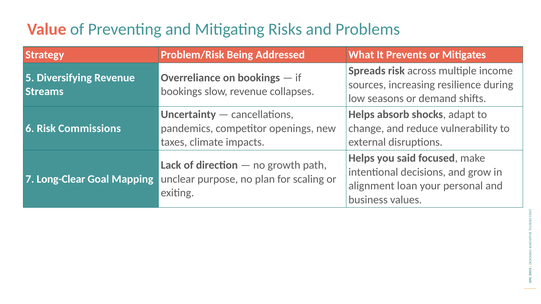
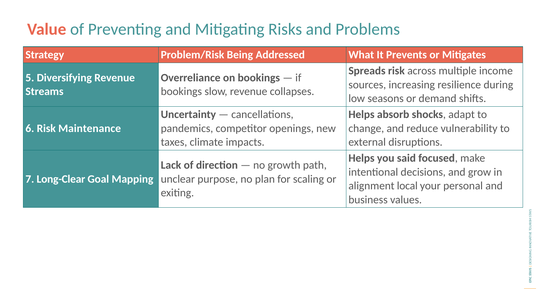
Commissions: Commissions -> Maintenance (90, 129)
loan: loan -> local (407, 186)
